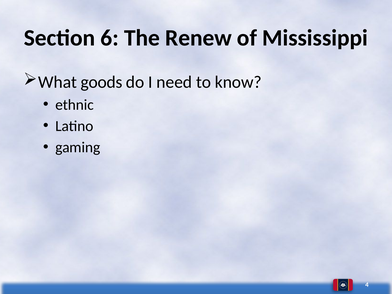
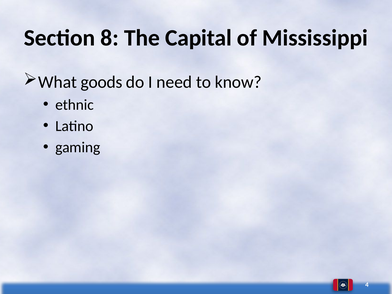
6: 6 -> 8 (110, 38)
Renew: Renew -> Capital (199, 38)
